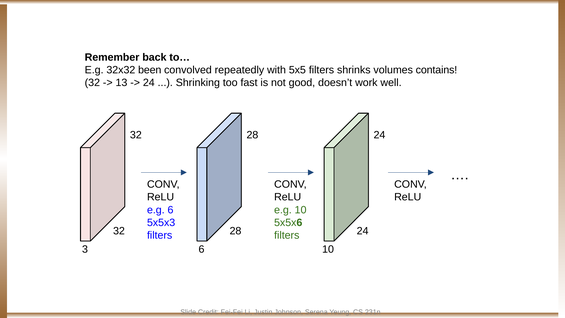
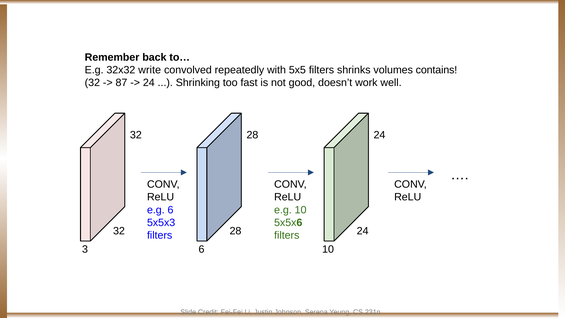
been: been -> write (150, 70)
13: 13 -> 87 (121, 83)
